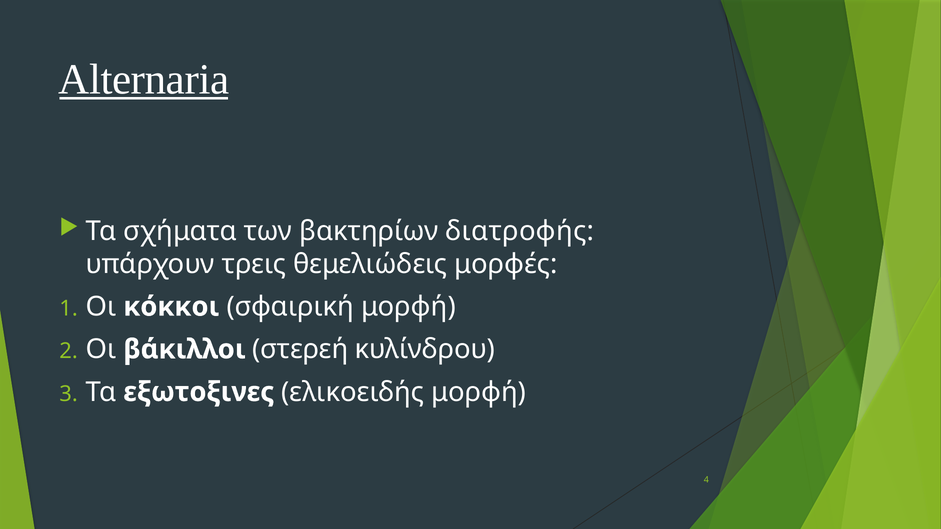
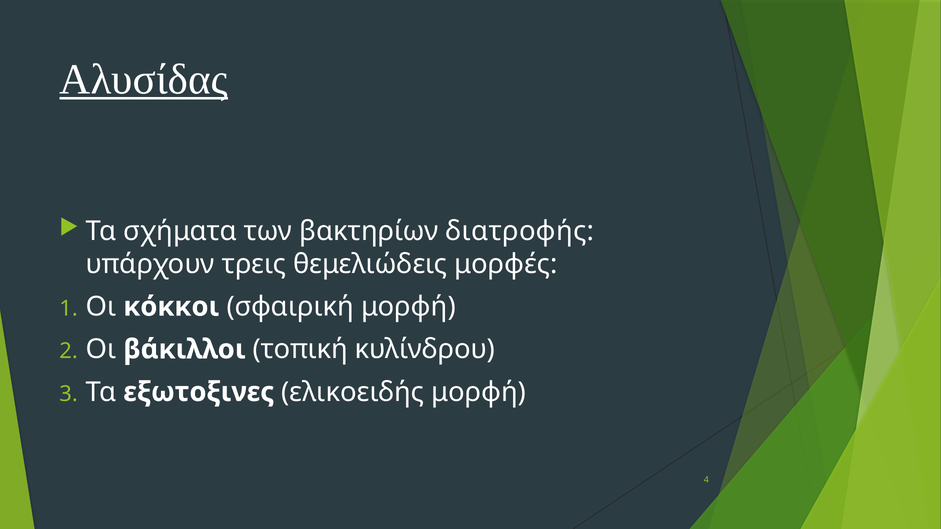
Alternaria: Alternaria -> Αλυσίδας (144, 79)
στερεή: στερεή -> τοπική (300, 350)
